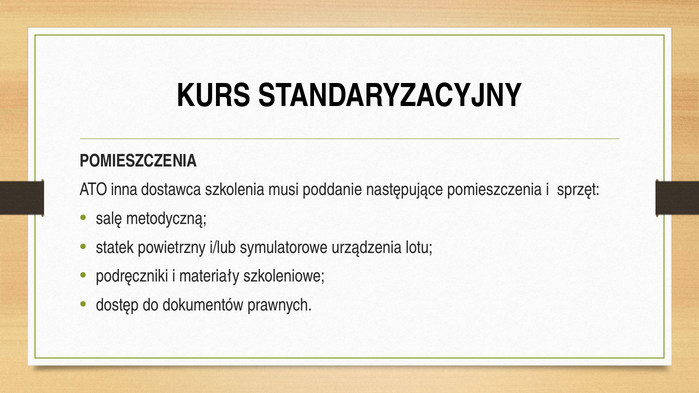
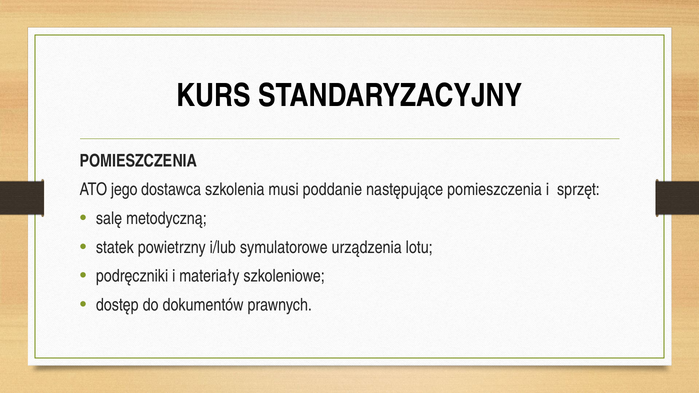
inna: inna -> jego (124, 190)
